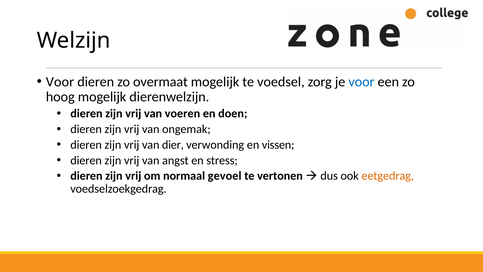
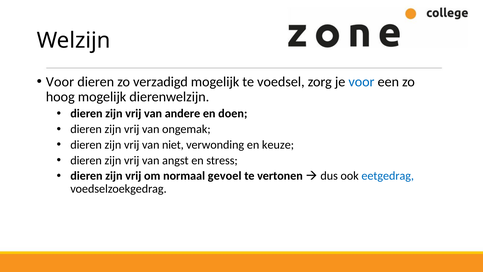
overmaat: overmaat -> verzadigd (160, 82)
voeren: voeren -> andere (182, 114)
dier: dier -> niet (173, 145)
vissen: vissen -> keuze (278, 145)
eetgedrag colour: orange -> blue (388, 176)
